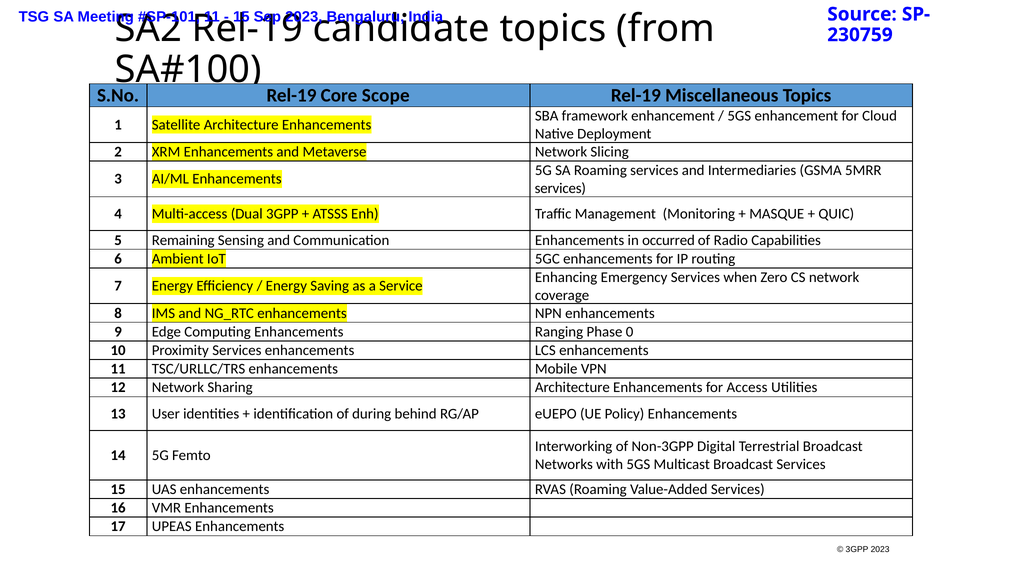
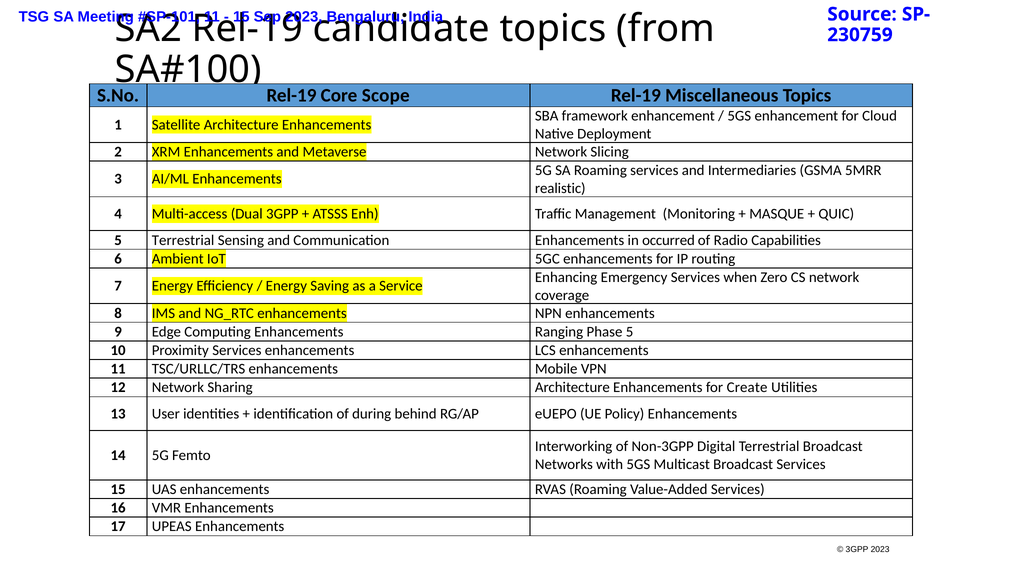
services: services -> realistic (560, 188)
5 Remaining: Remaining -> Terrestrial (183, 240)
Phase 0: 0 -> 5 (630, 332)
Access: Access -> Create (747, 388)
